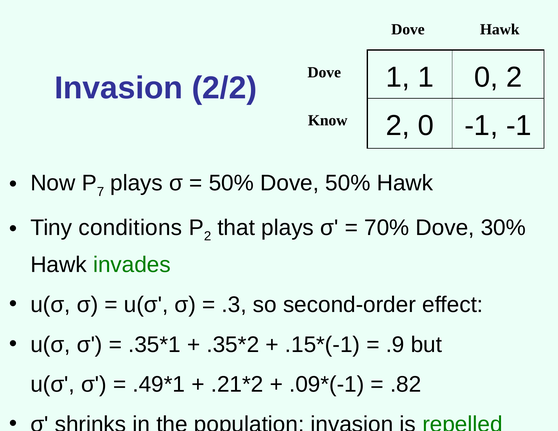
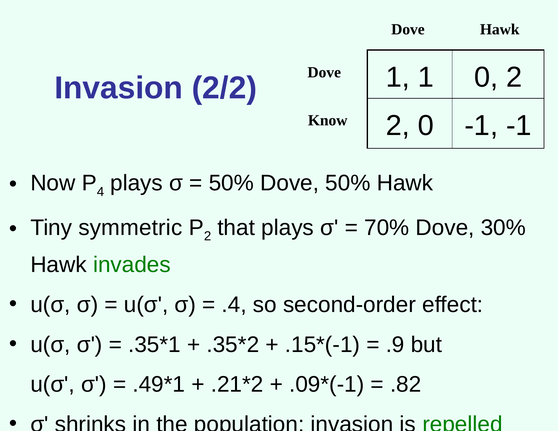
7: 7 -> 4 (100, 192)
conditions: conditions -> symmetric (130, 228)
.3: .3 -> .4 (234, 305)
